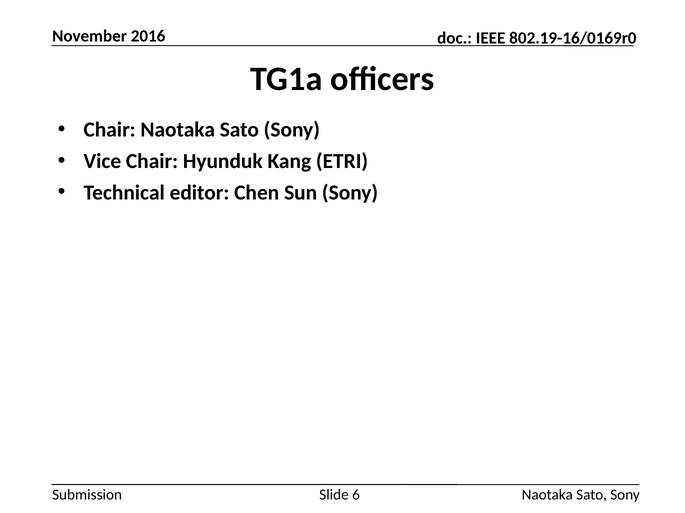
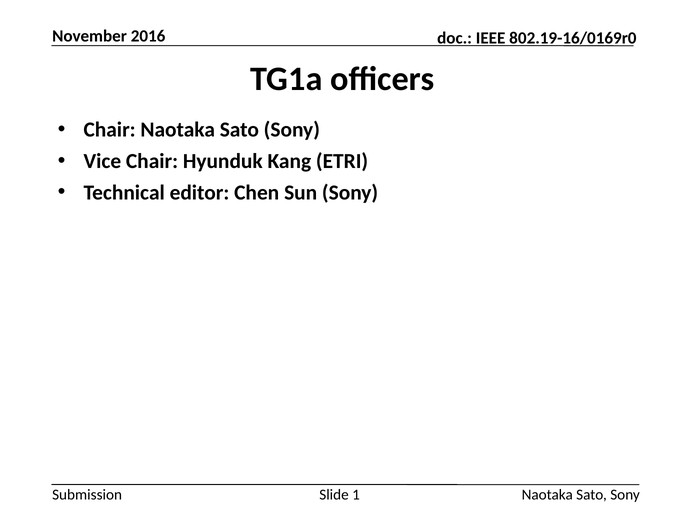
6: 6 -> 1 (356, 495)
